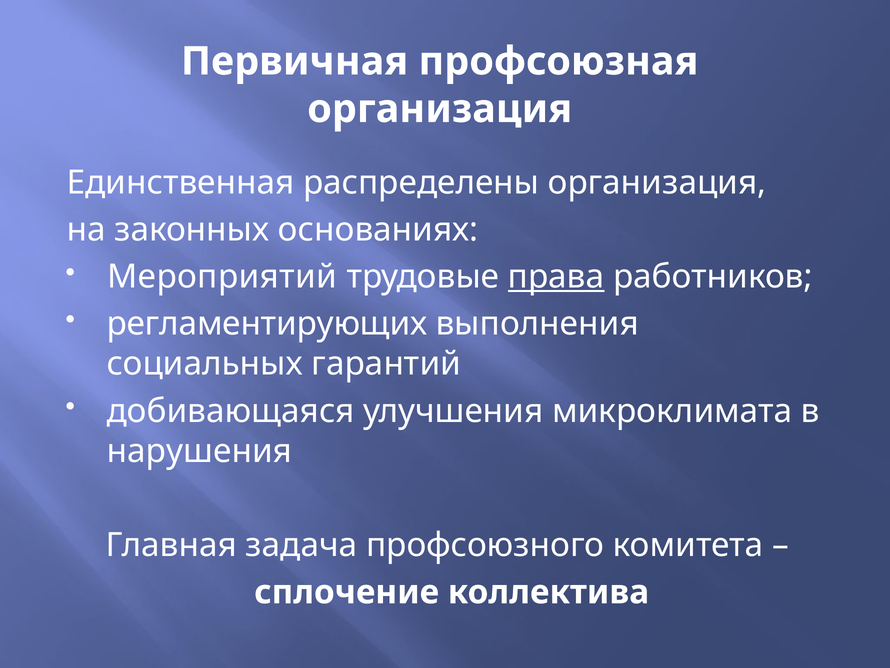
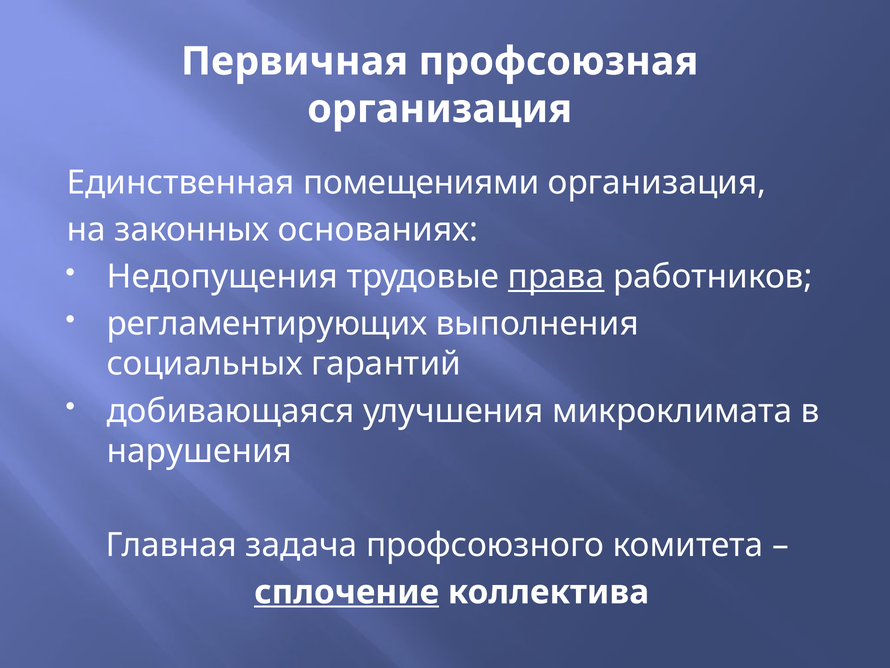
распределены: распределены -> помещениями (421, 183)
Мероприятий: Мероприятий -> Недопущения (222, 277)
сплочение underline: none -> present (347, 592)
